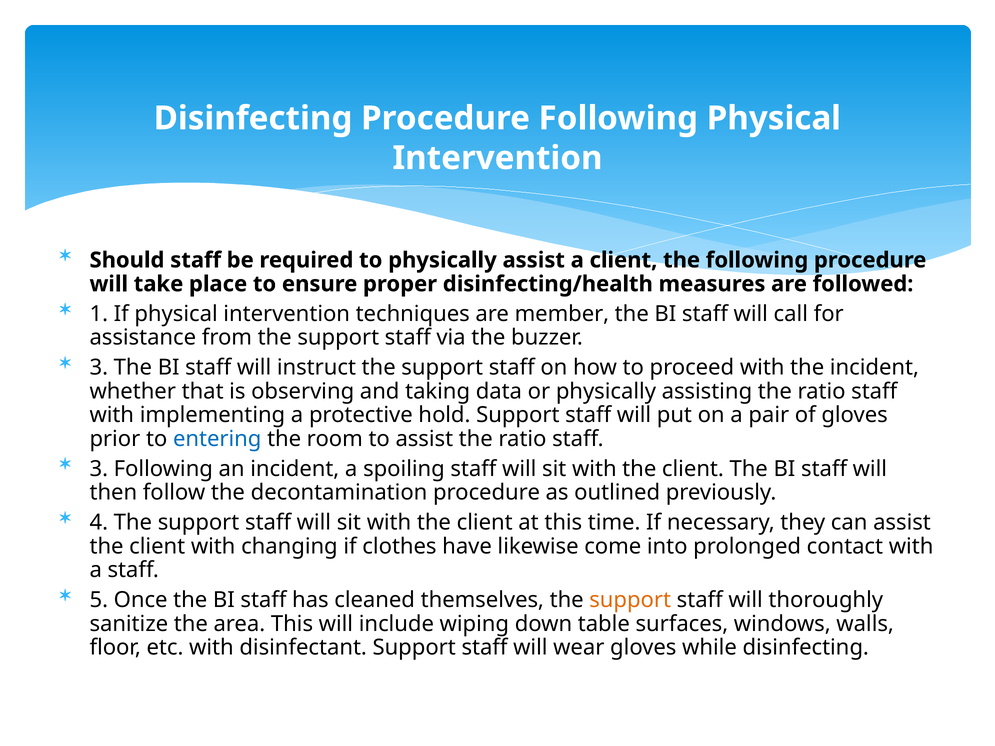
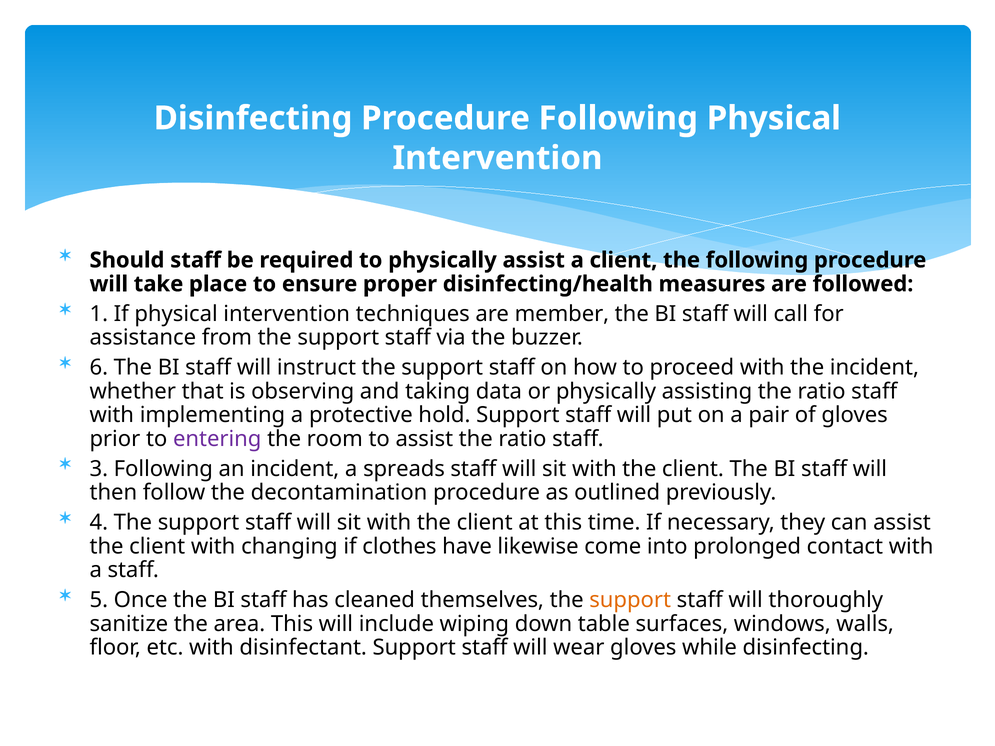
3: 3 -> 6 (99, 368)
entering colour: blue -> purple (217, 439)
spoiling: spoiling -> spreads (404, 469)
